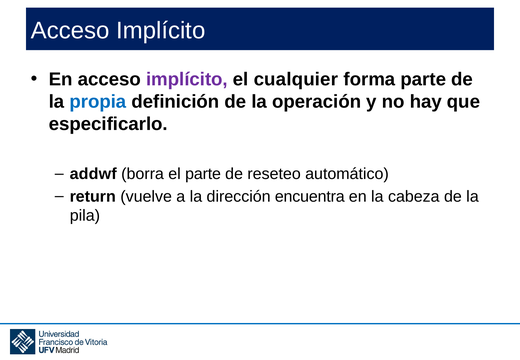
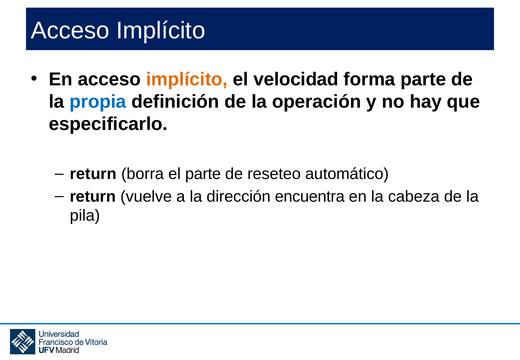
implícito colour: purple -> orange (187, 79)
cualquier: cualquier -> velocidad (296, 79)
addwf: addwf -> return (93, 174)
